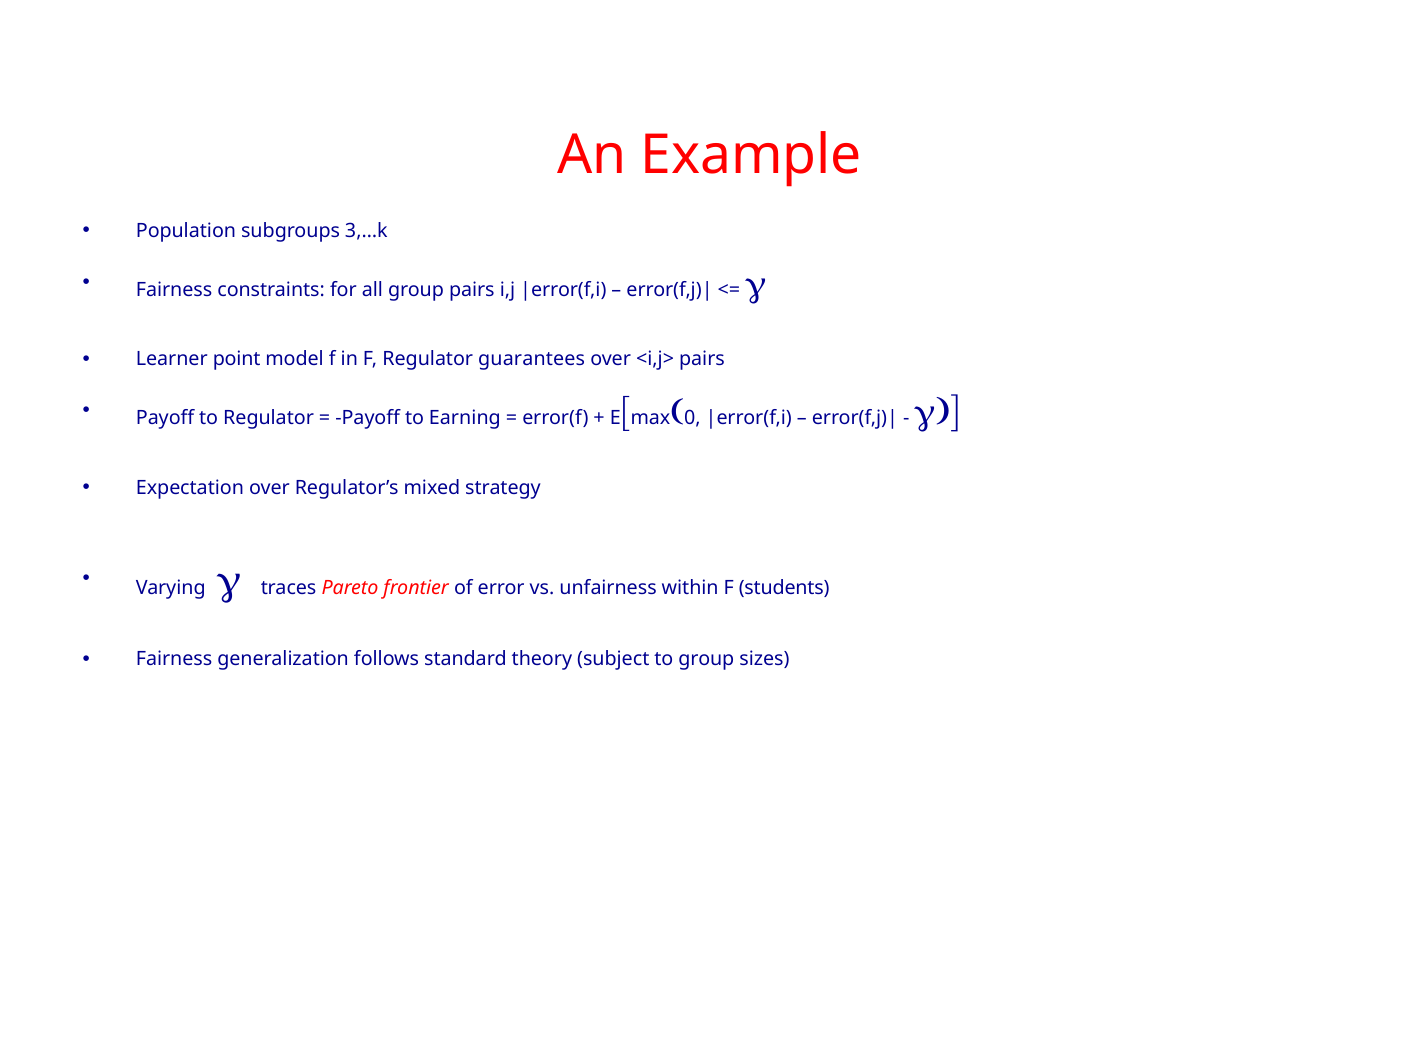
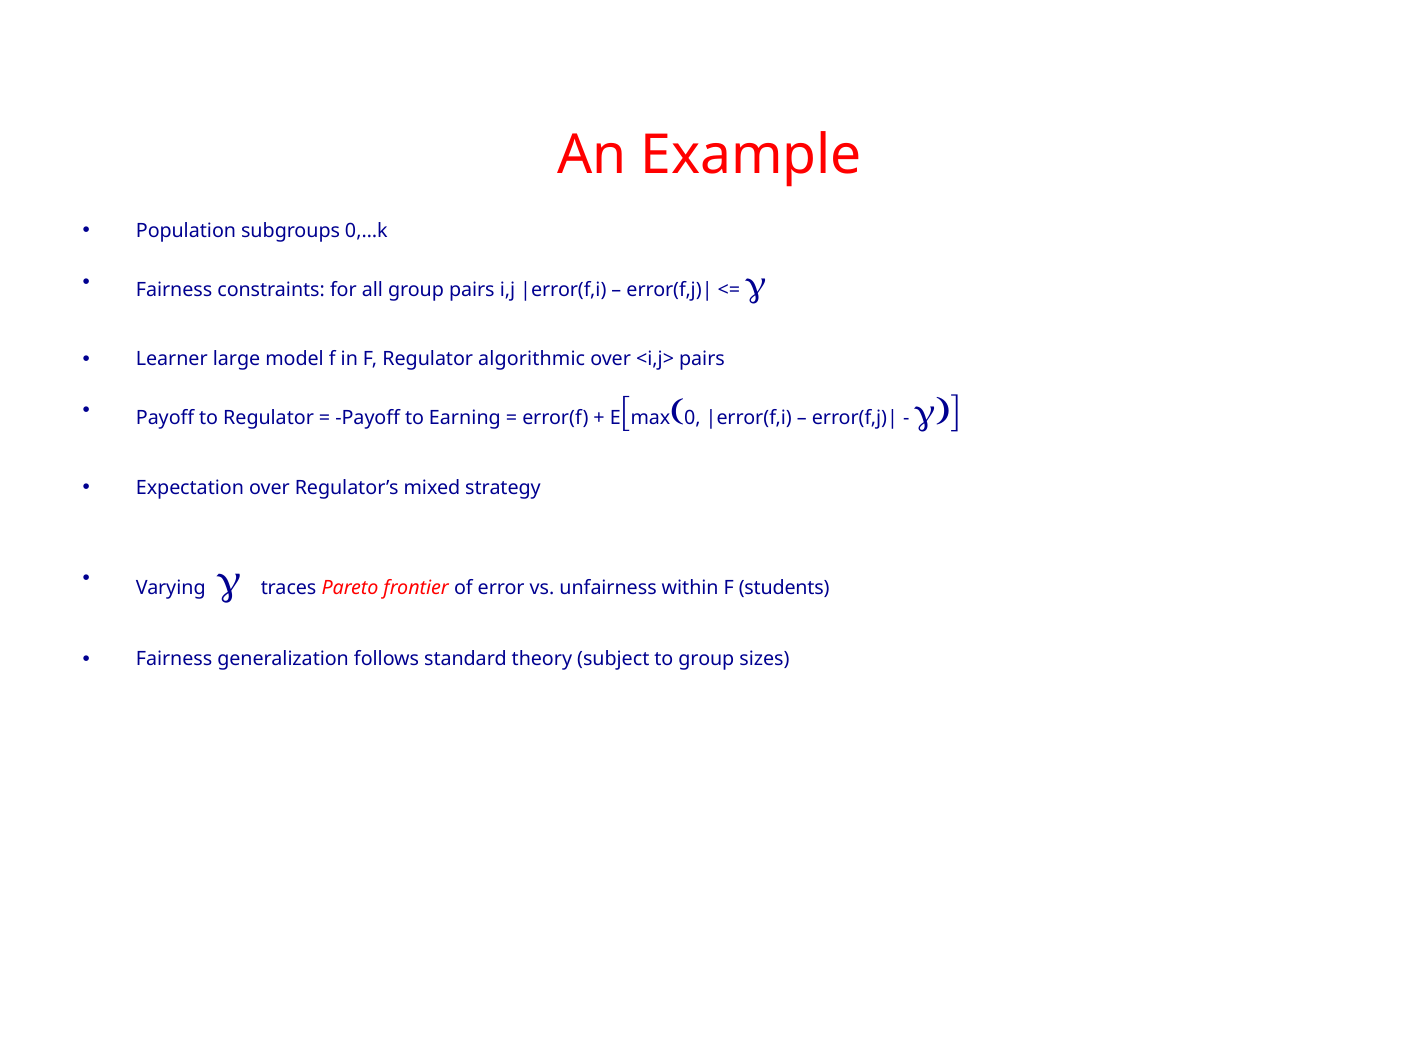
3,…k: 3,…k -> 0,…k (366, 231)
point: point -> large (237, 359)
guarantees: guarantees -> algorithmic (532, 359)
